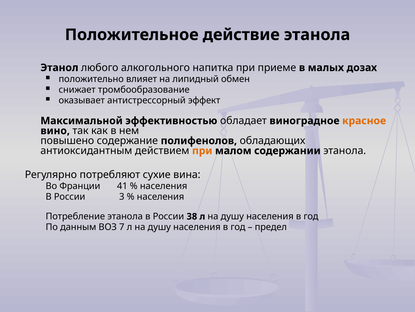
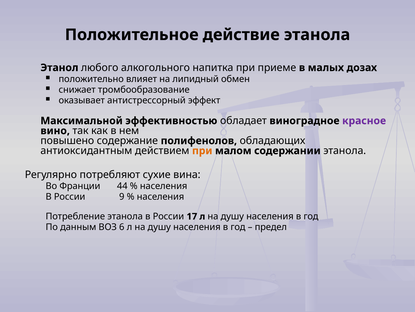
красное colour: orange -> purple (364, 120)
41: 41 -> 44 (122, 186)
3: 3 -> 9 (122, 196)
38: 38 -> 17 (192, 216)
7: 7 -> 6 (122, 227)
